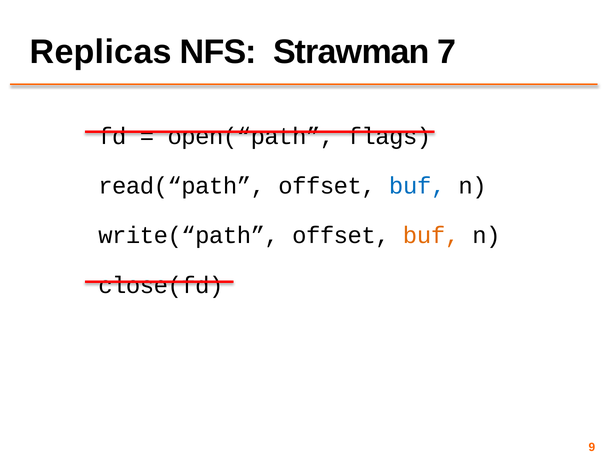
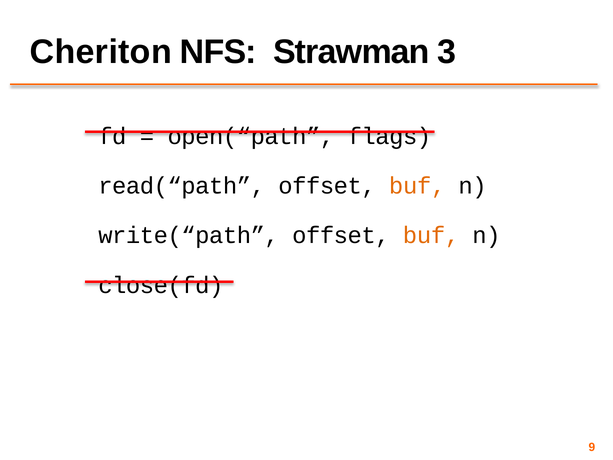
Replicas: Replicas -> Cheriton (101, 52)
7: 7 -> 3 (447, 52)
buf colour: blue -> orange (417, 186)
